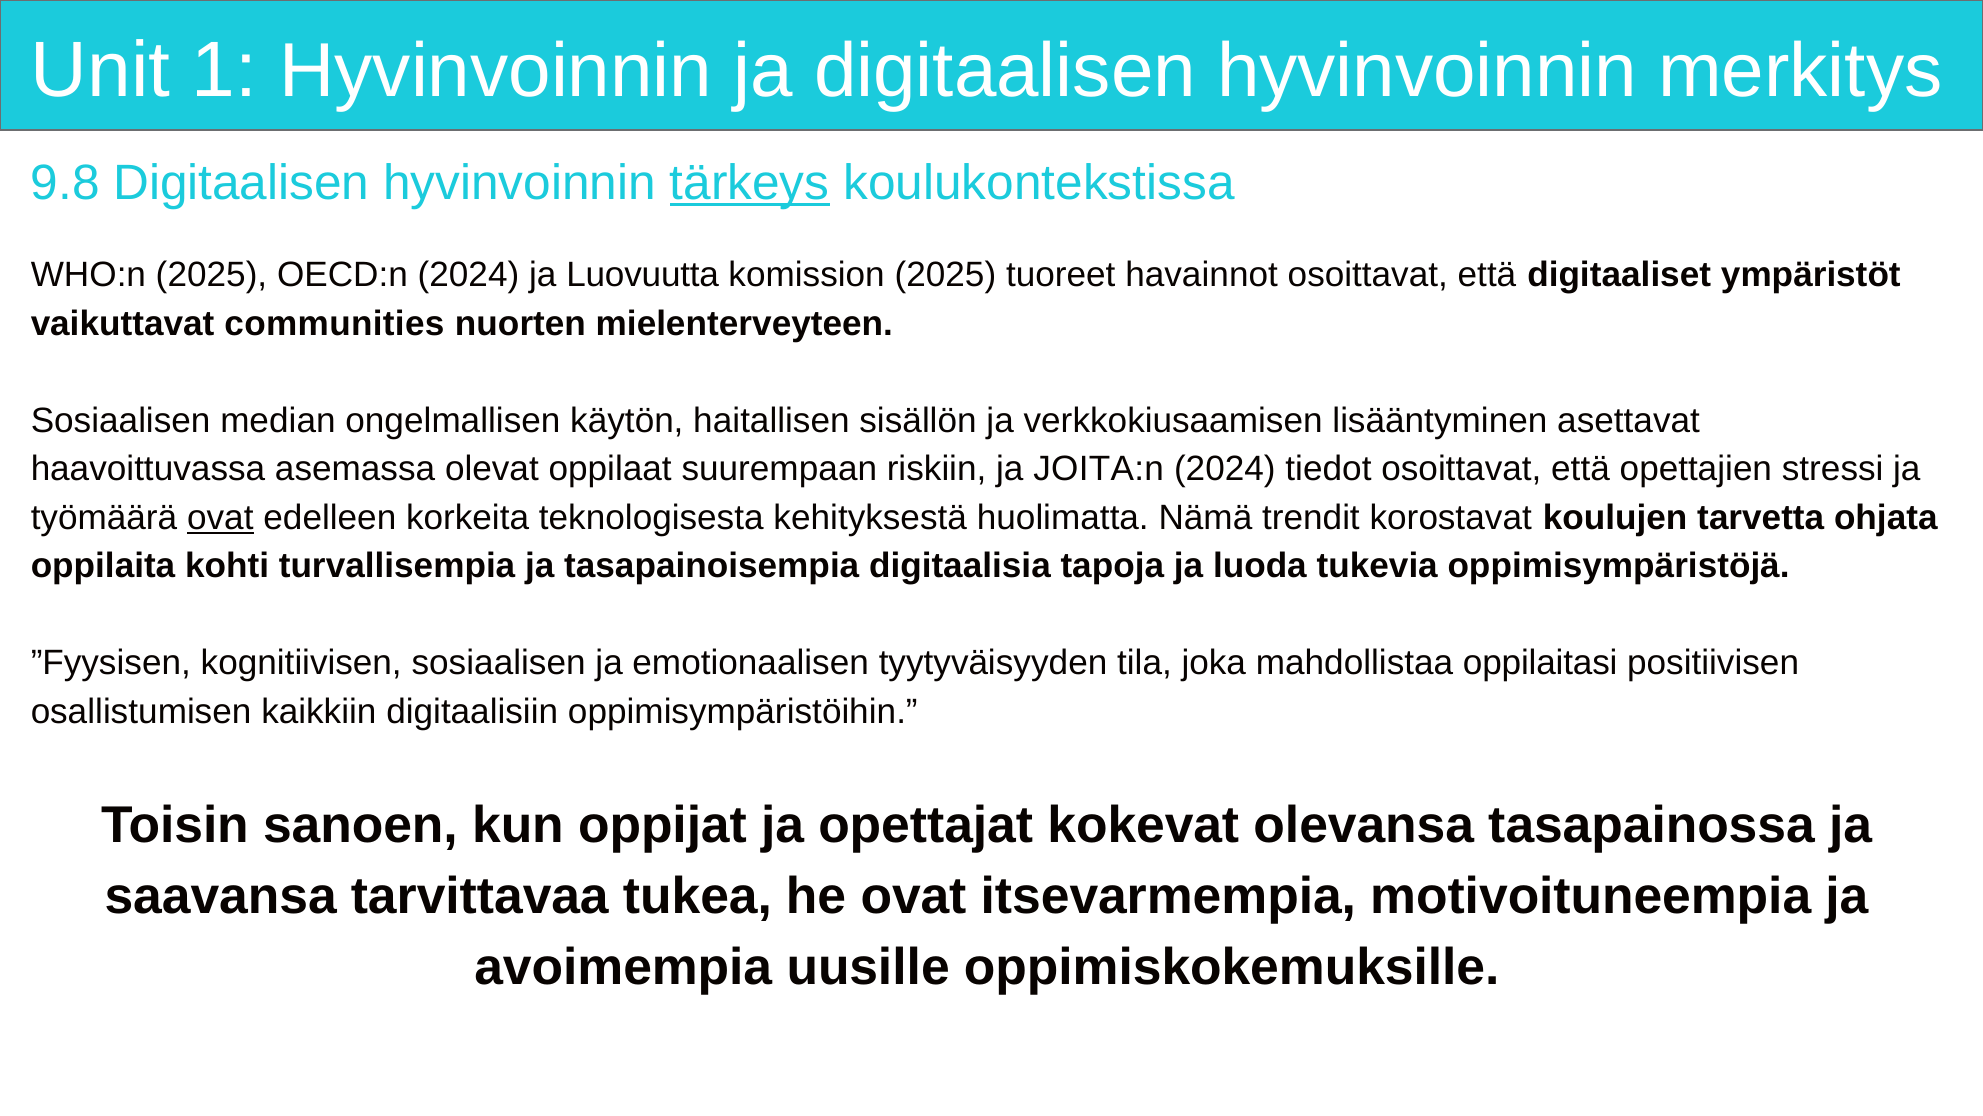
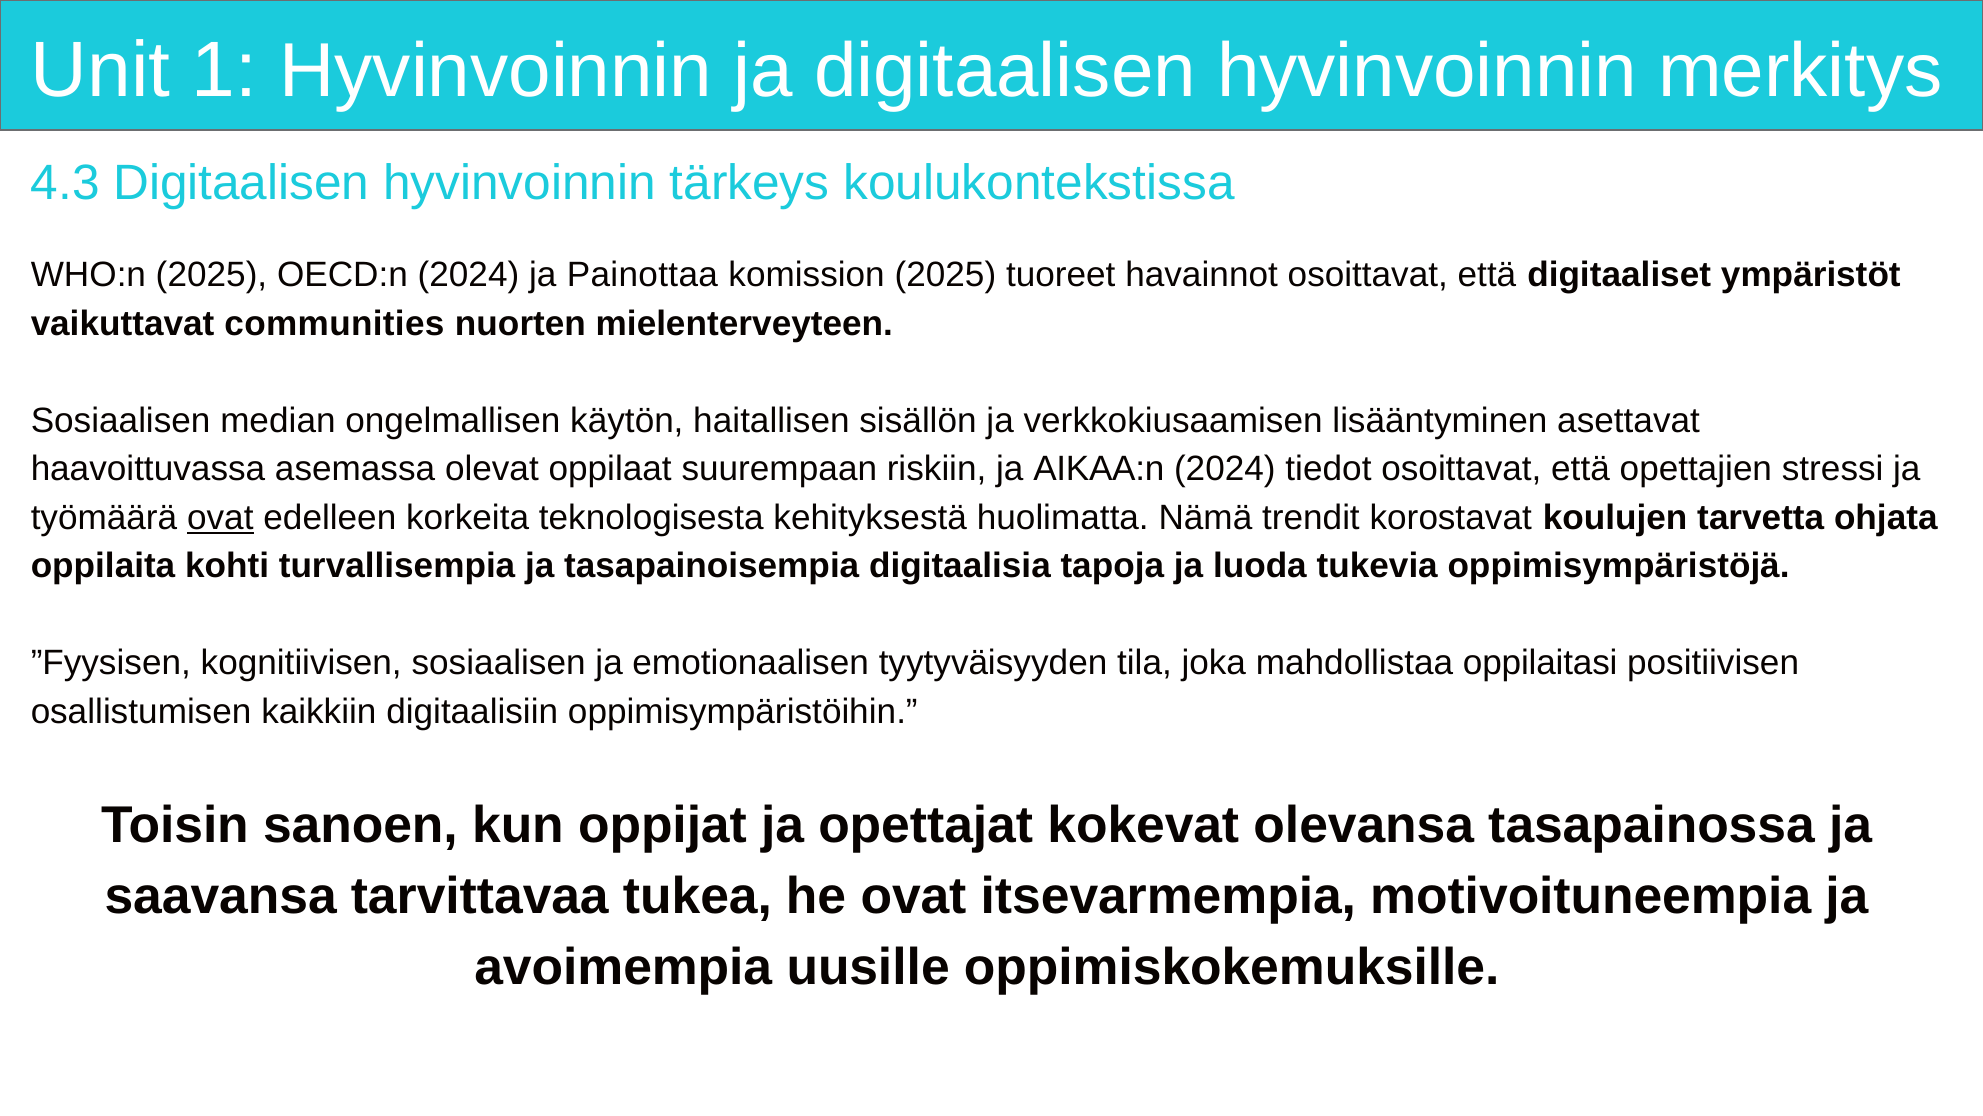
9.8: 9.8 -> 4.3 (65, 183)
tärkeys underline: present -> none (750, 183)
Luovuutta: Luovuutta -> Painottaa (642, 275)
JOITA:n: JOITA:n -> AIKAA:n (1099, 469)
